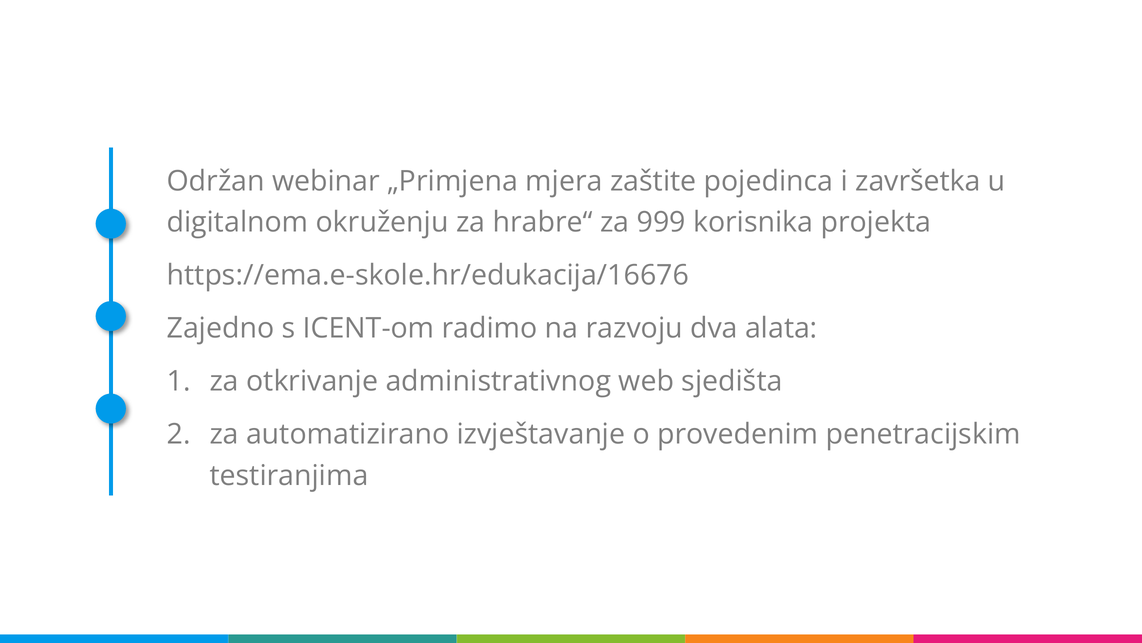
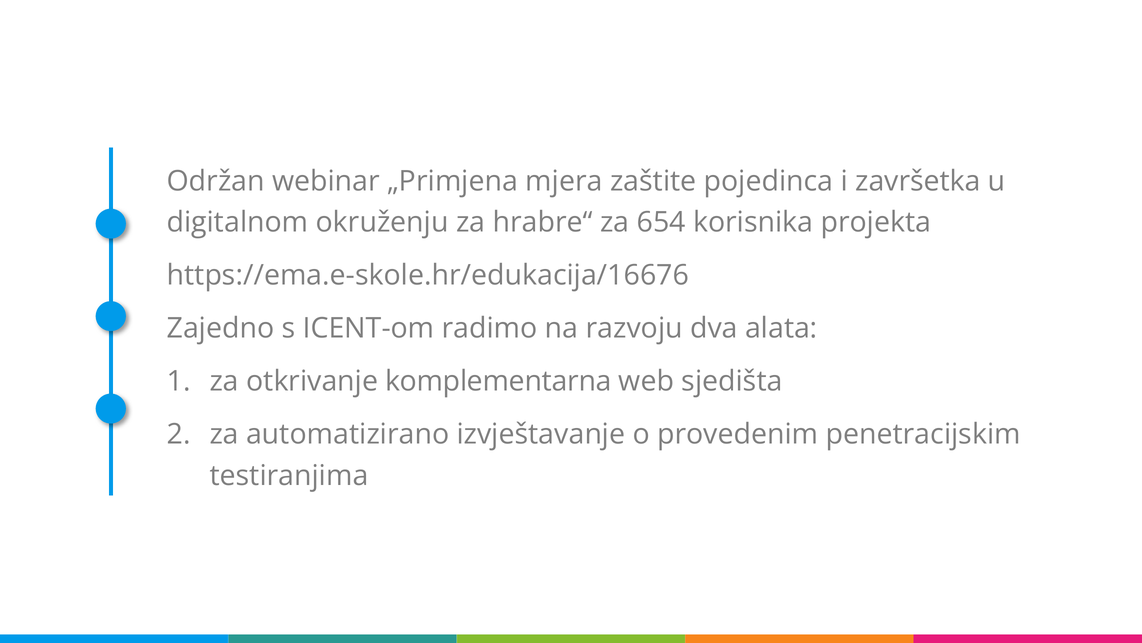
999: 999 -> 654 (661, 222)
administrativnog: administrativnog -> komplementarna (498, 381)
